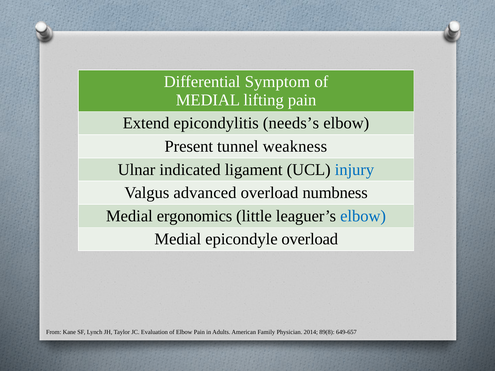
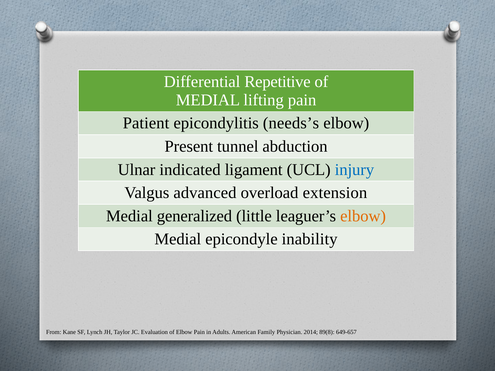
Symptom: Symptom -> Repetitive (278, 82)
Extend: Extend -> Patient (146, 123)
weakness: weakness -> abduction (295, 147)
numbness: numbness -> extension (335, 193)
ergonomics: ergonomics -> generalized (194, 216)
elbow colour: blue -> orange (363, 216)
epicondyle overload: overload -> inability (310, 239)
